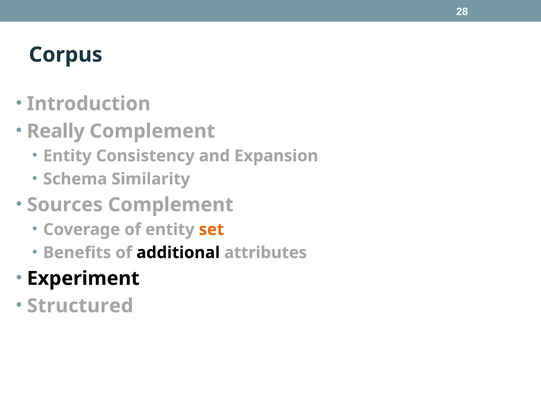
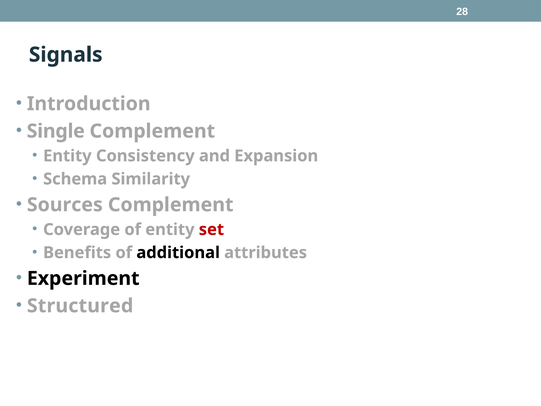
Corpus: Corpus -> Signals (66, 55)
Really: Really -> Single (56, 131)
set colour: orange -> red (211, 229)
